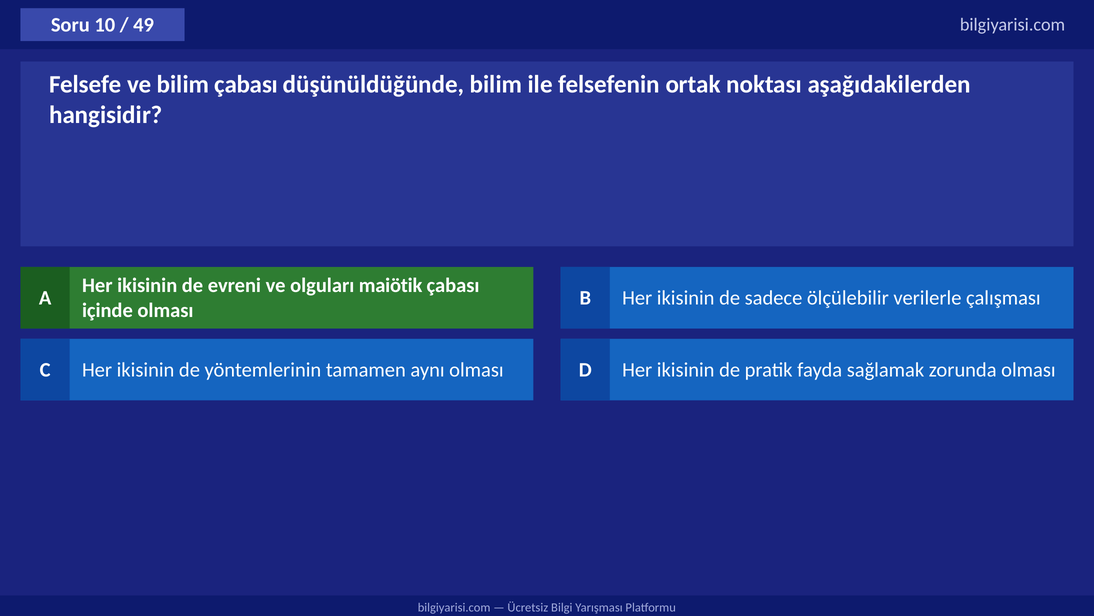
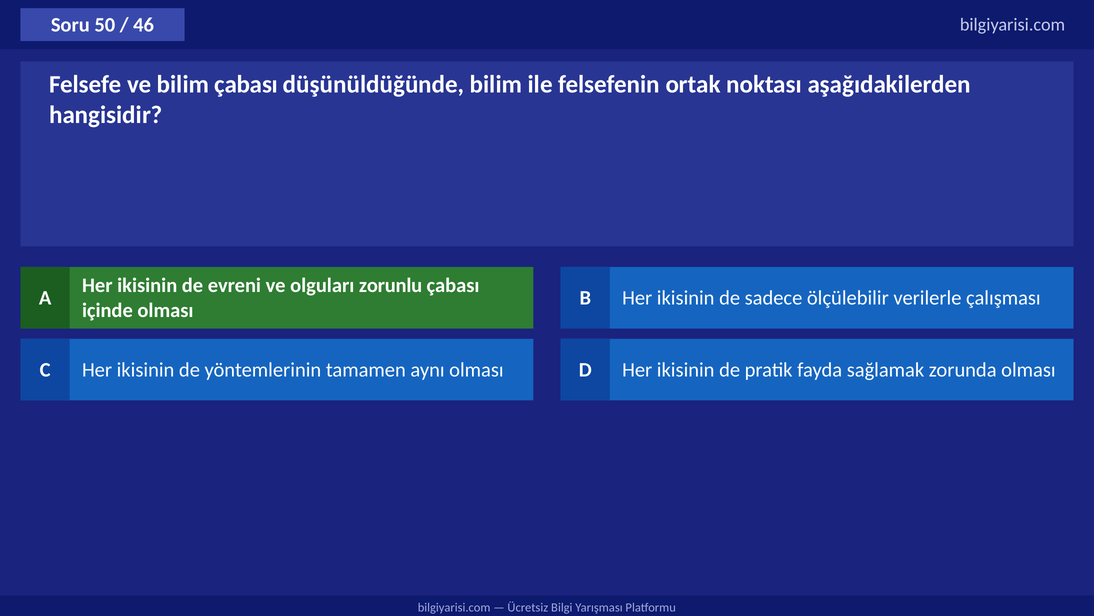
10: 10 -> 50 (105, 25)
49: 49 -> 46 (144, 25)
maiötik: maiötik -> zorunlu (391, 285)
